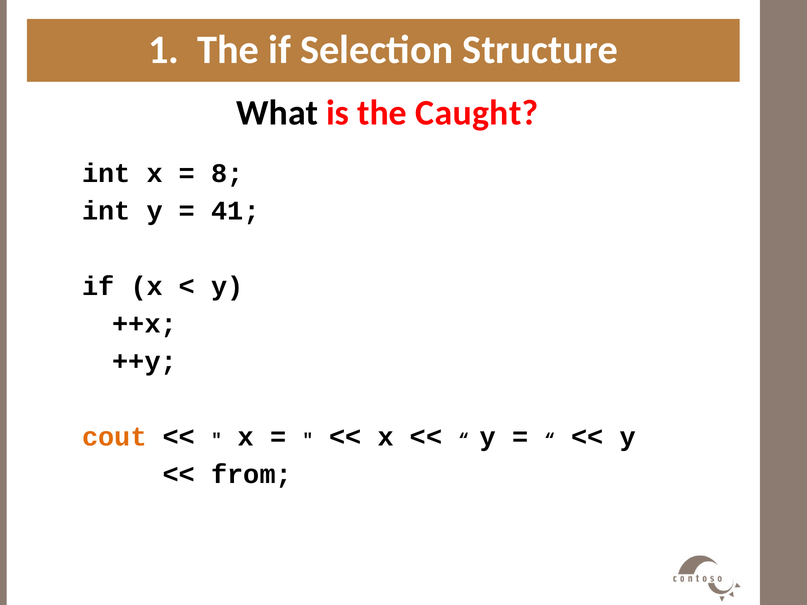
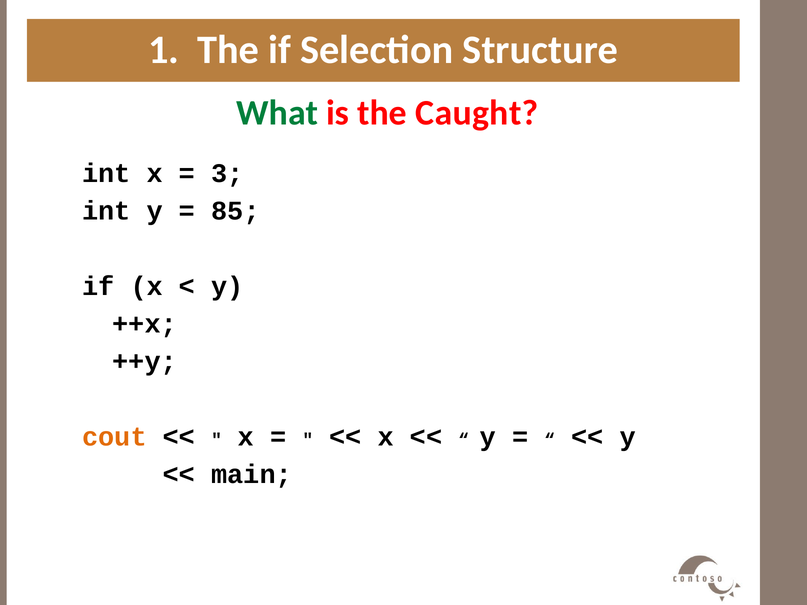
What colour: black -> green (277, 113)
8: 8 -> 3 (227, 173)
41: 41 -> 85 (235, 211)
from: from -> main (252, 475)
